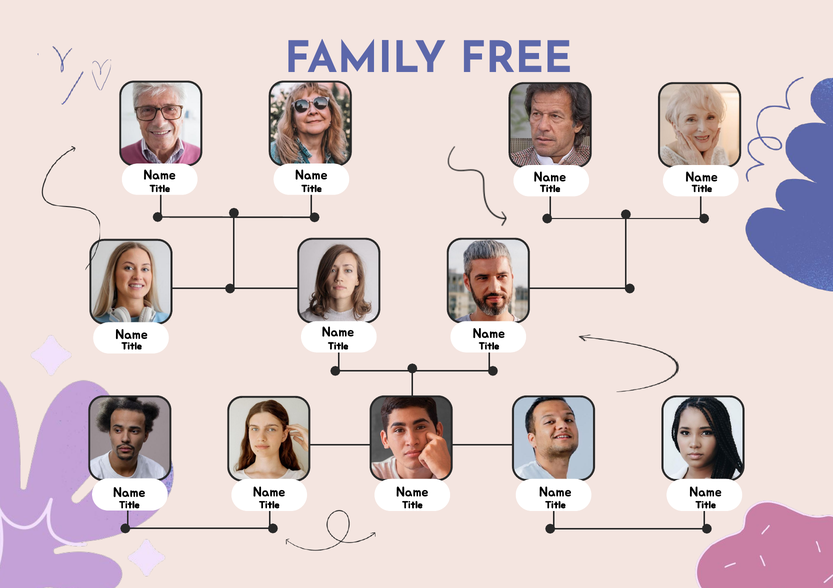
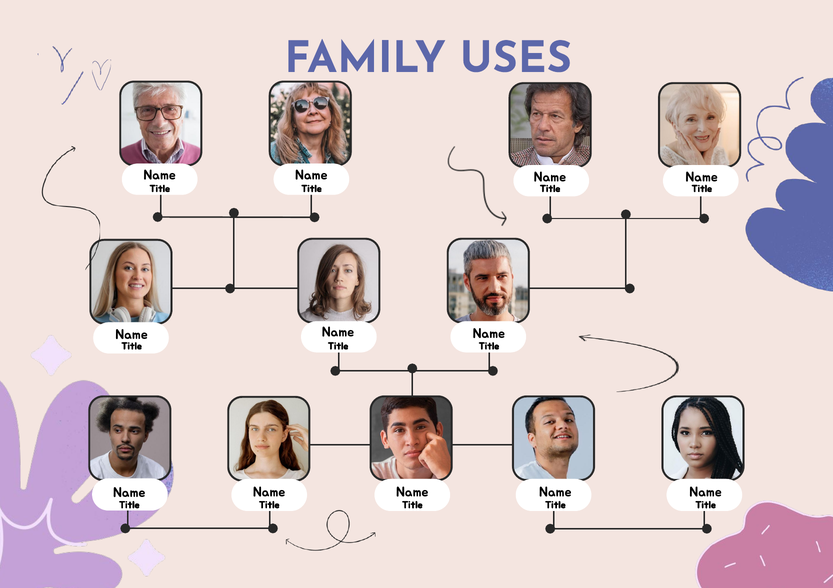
FREE: FREE -> USES (516, 58)
